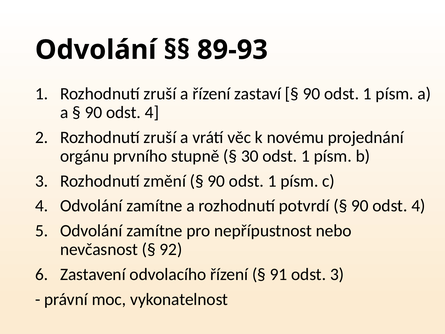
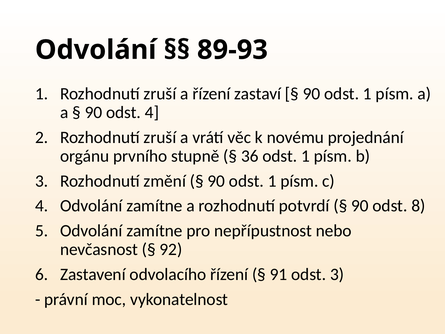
30: 30 -> 36 (250, 156)
4: 4 -> 8 (418, 206)
